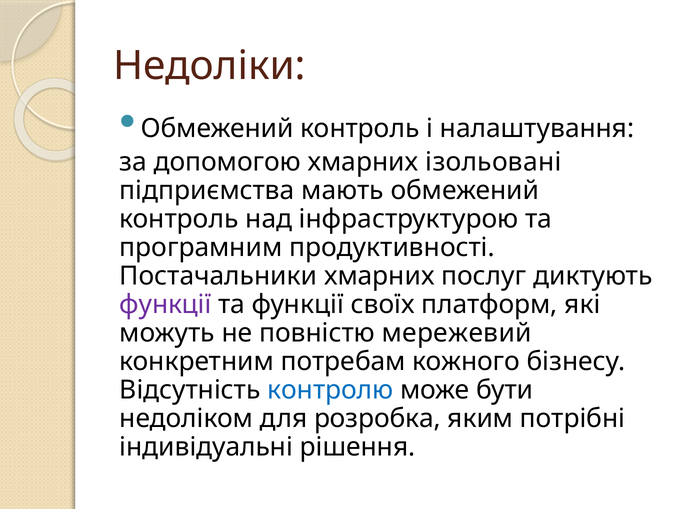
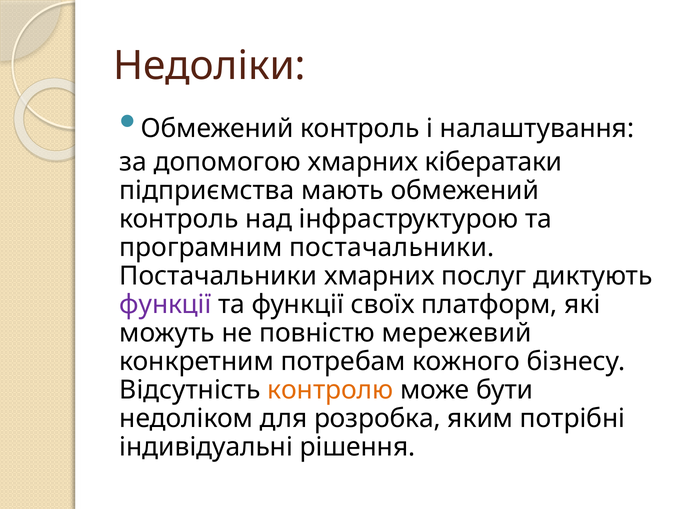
ізольовані: ізольовані -> кібератаки (494, 162)
програмним продуктивності: продуктивності -> постачальники (392, 248)
контролю colour: blue -> orange (330, 390)
